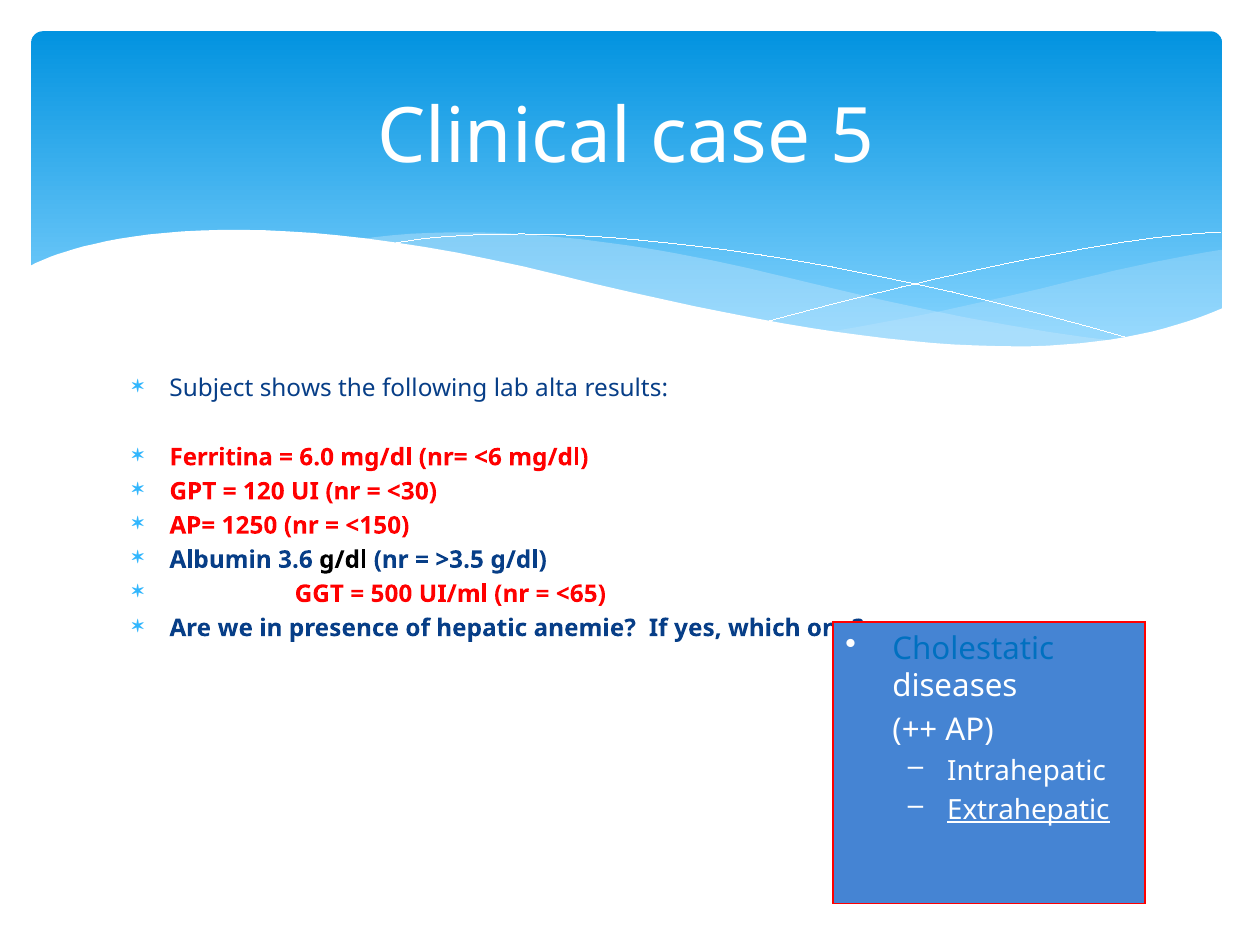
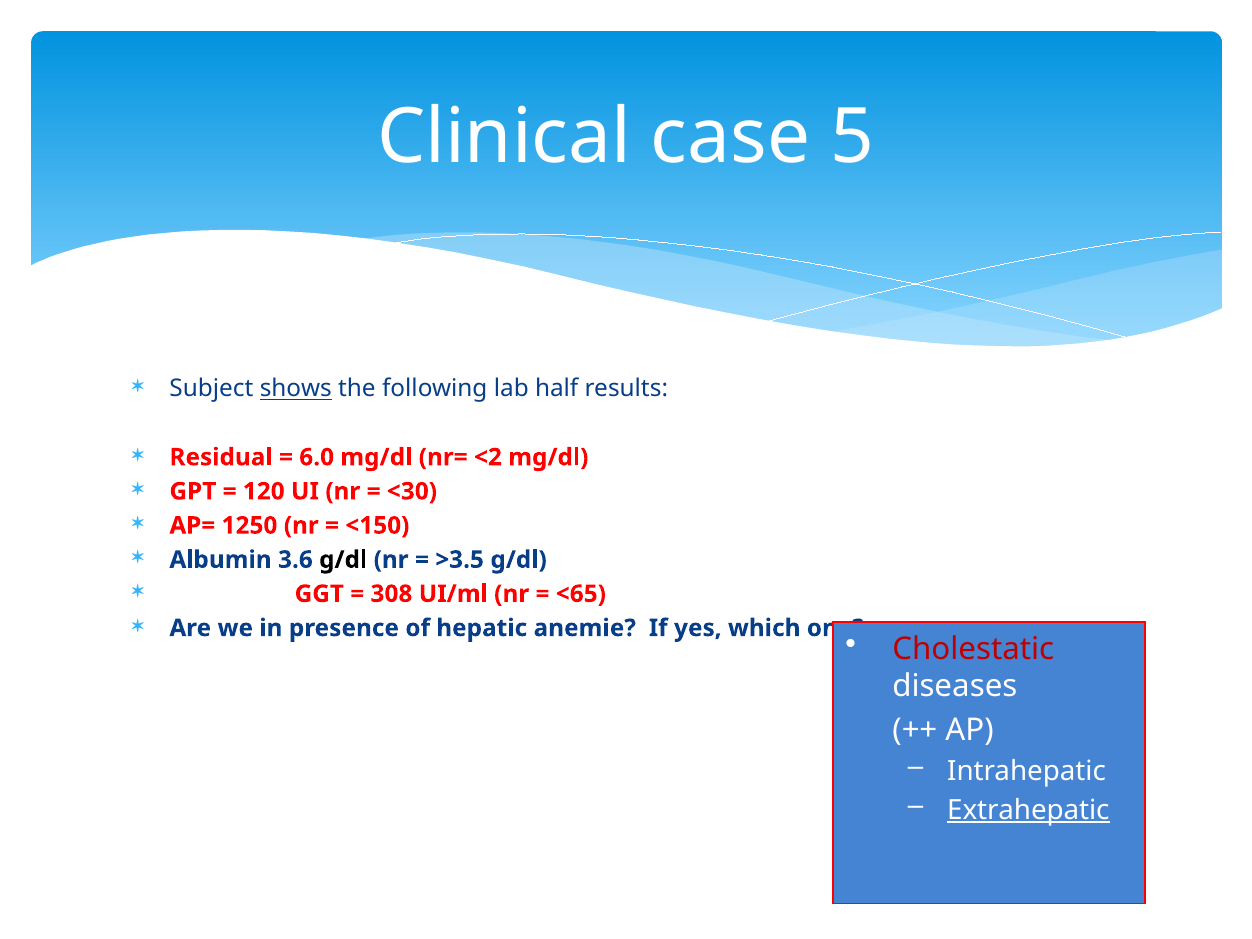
shows underline: none -> present (296, 389)
alta: alta -> half (557, 389)
Ferritina: Ferritina -> Residual (221, 457)
<6: <6 -> <2 (488, 457)
500: 500 -> 308 (391, 594)
Cholestatic colour: blue -> red (973, 649)
